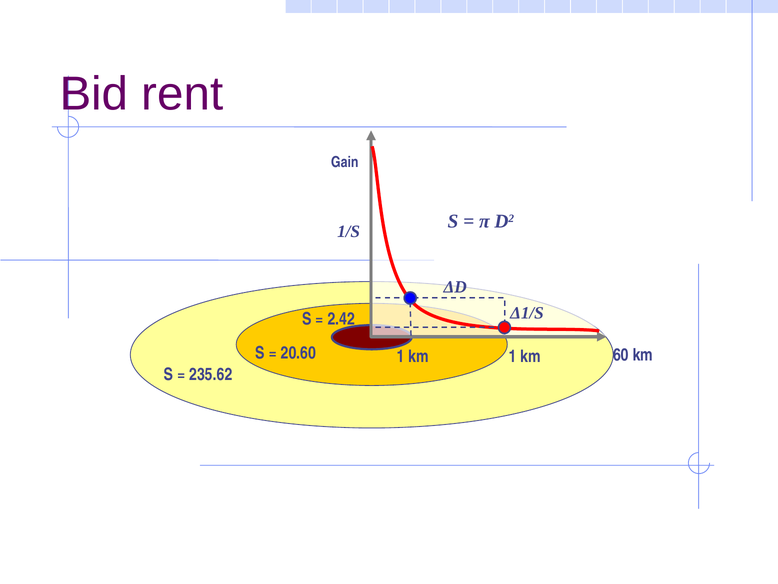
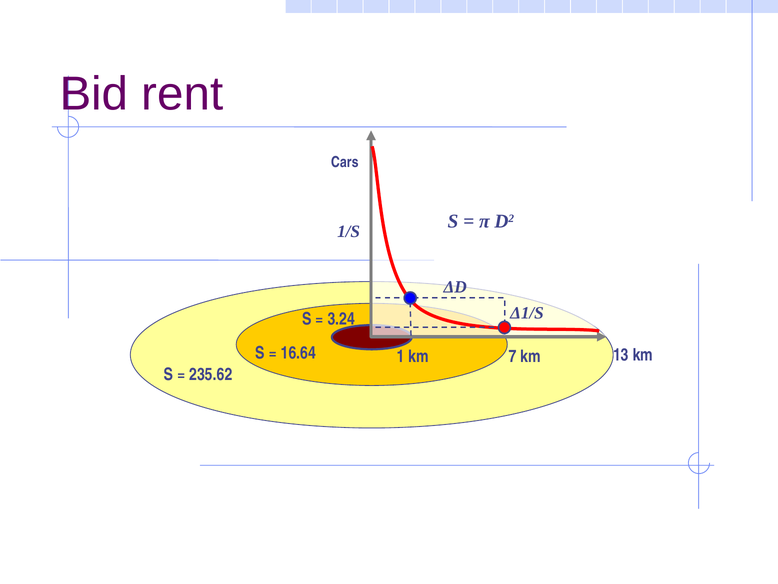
Gain: Gain -> Cars (345, 162)
2.42: 2.42 -> 3.24 (341, 319)
20.60: 20.60 -> 16.64 (298, 353)
km 1: 1 -> 7 (512, 356)
60: 60 -> 13 (621, 355)
